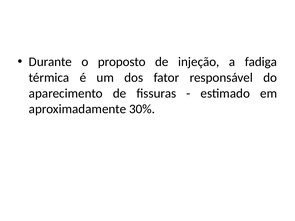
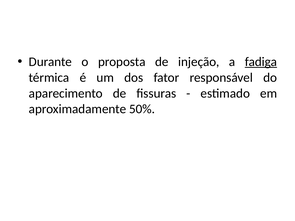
proposto: proposto -> proposta (122, 62)
fadiga underline: none -> present (261, 62)
30%: 30% -> 50% (142, 109)
